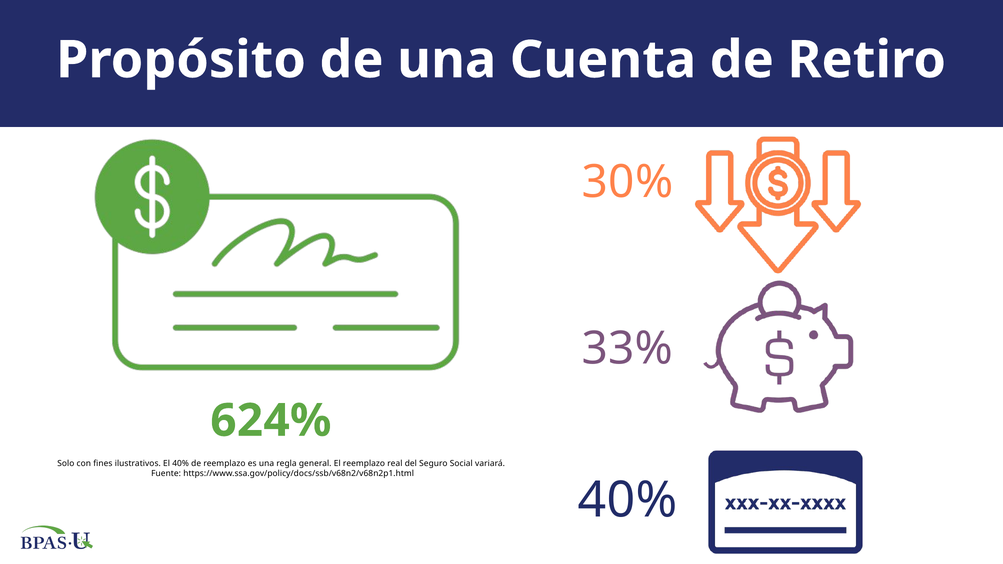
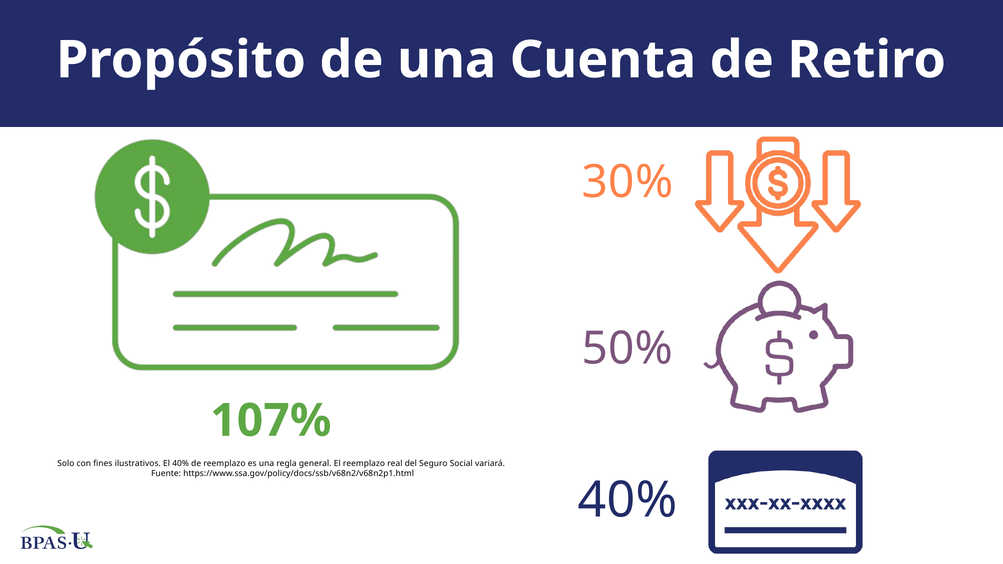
33%: 33% -> 50% (627, 348)
624%: 624% -> 107% (271, 421)
